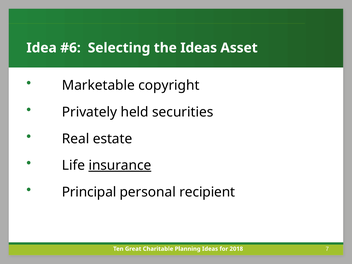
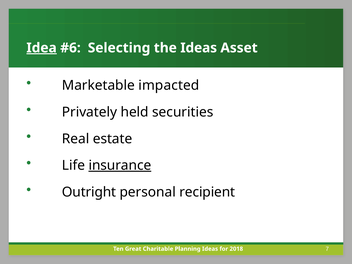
Idea underline: none -> present (42, 48)
copyright: copyright -> impacted (169, 85)
Principal: Principal -> Outright (89, 192)
